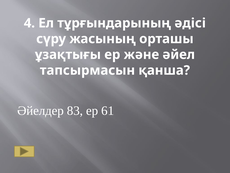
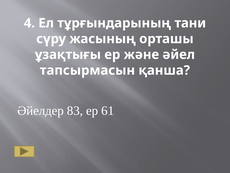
әдісі: әдісі -> тани (190, 23)
